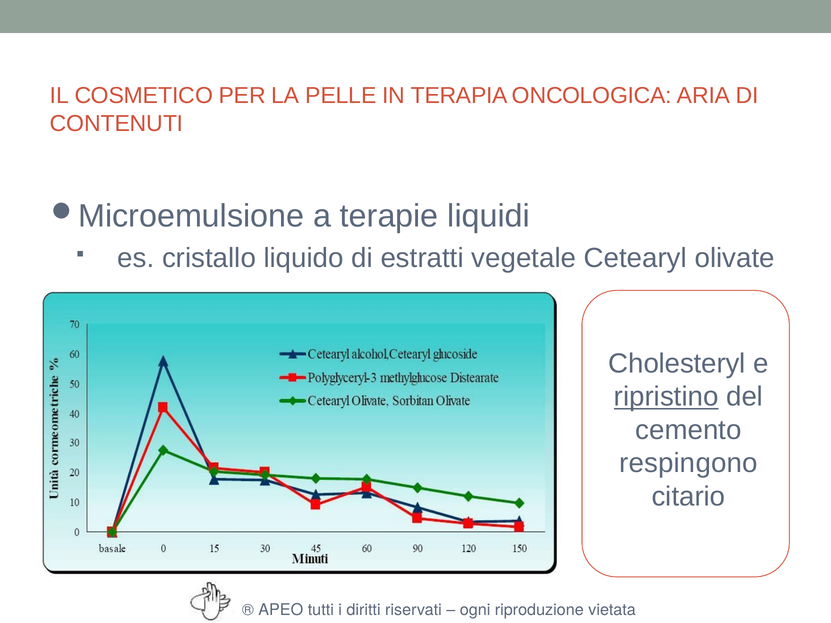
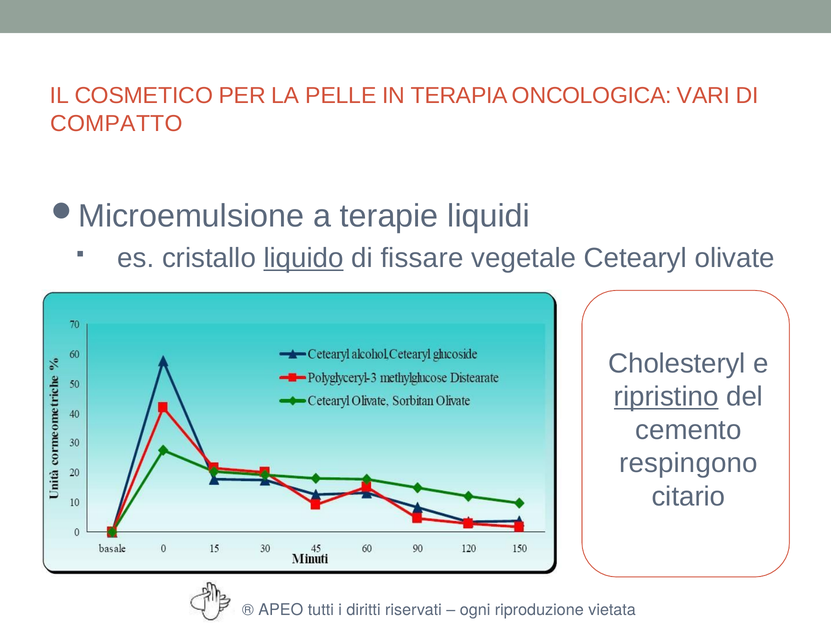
ARIA: ARIA -> VARI (704, 96)
CONTENUTI: CONTENUTI -> COMPATTO (116, 124)
liquido underline: none -> present (304, 258)
estratti: estratti -> fissare (422, 258)
